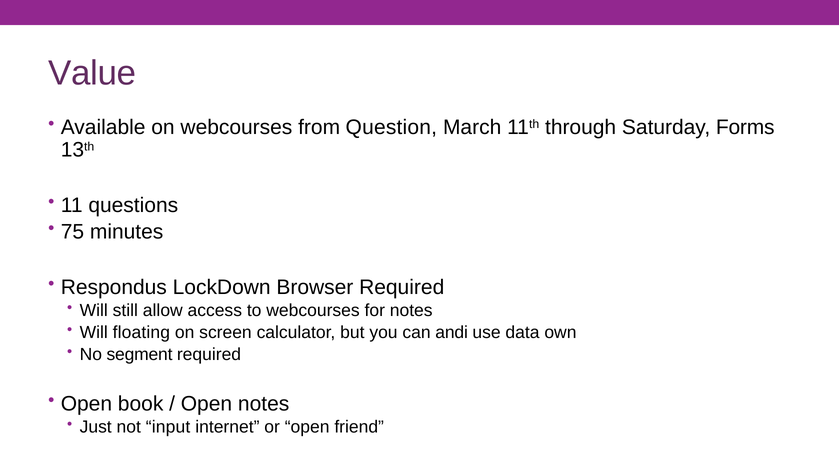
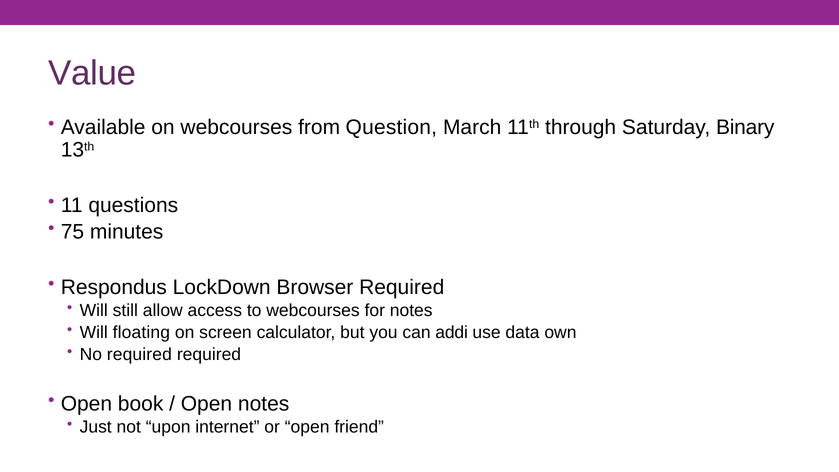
Forms: Forms -> Binary (745, 127)
andi: andi -> addi (452, 332)
No segment: segment -> required (139, 354)
input: input -> upon (168, 427)
